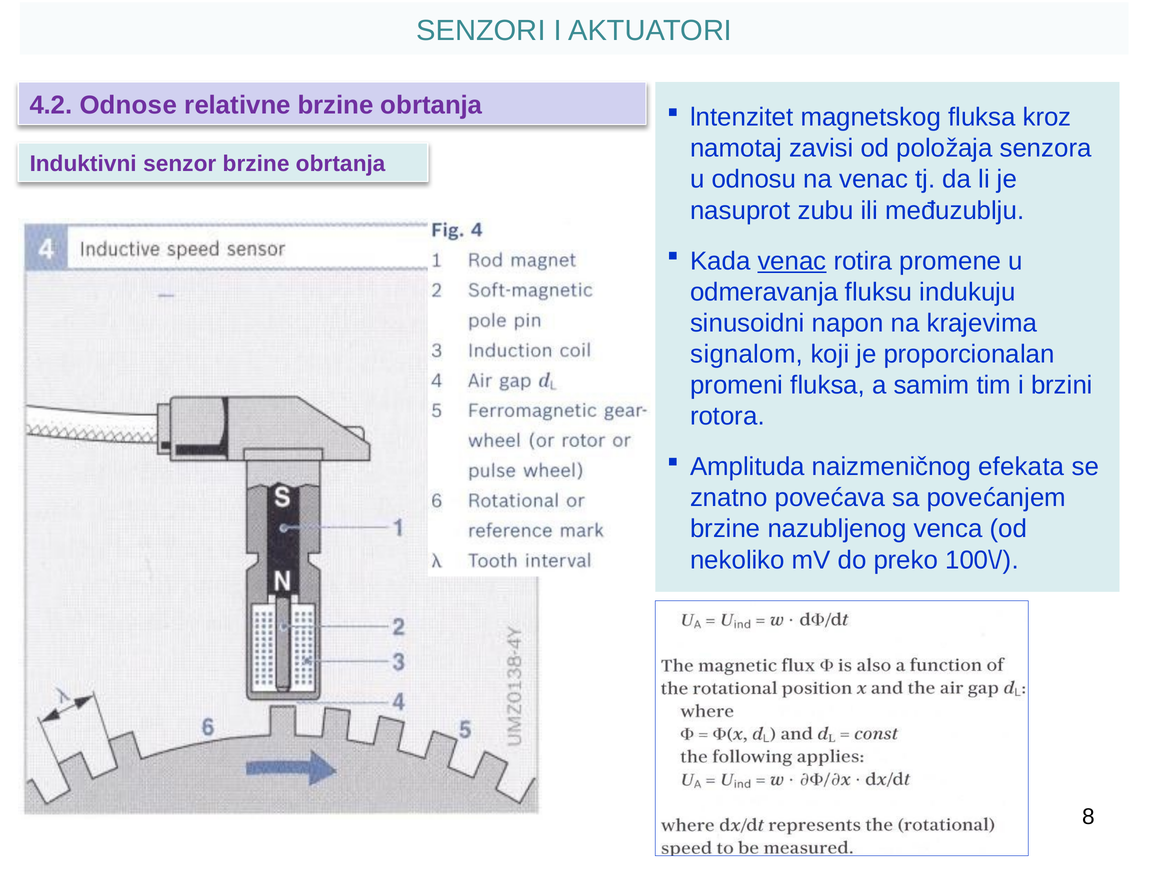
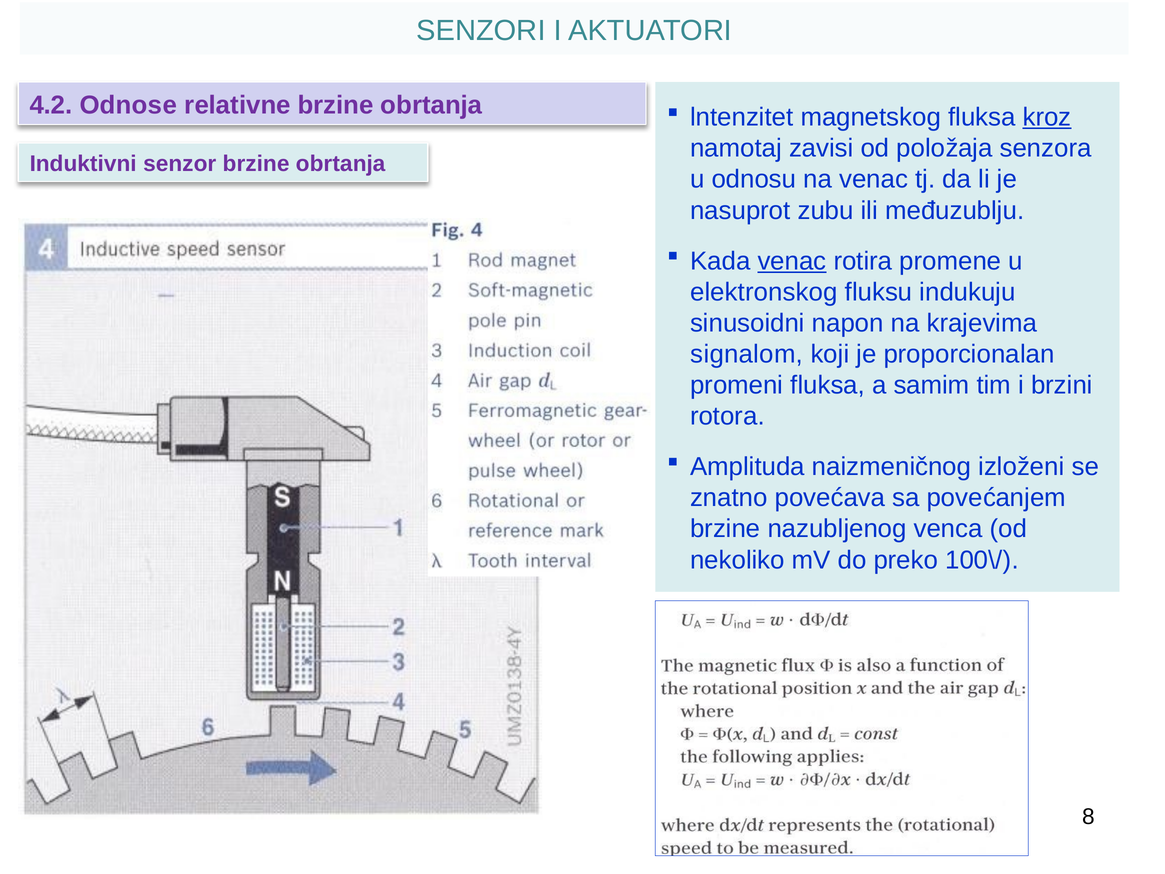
kroz underline: none -> present (1047, 117)
odmeravanja: odmeravanja -> elektronskog (764, 292)
efekata: efekata -> izloženi (1021, 467)
